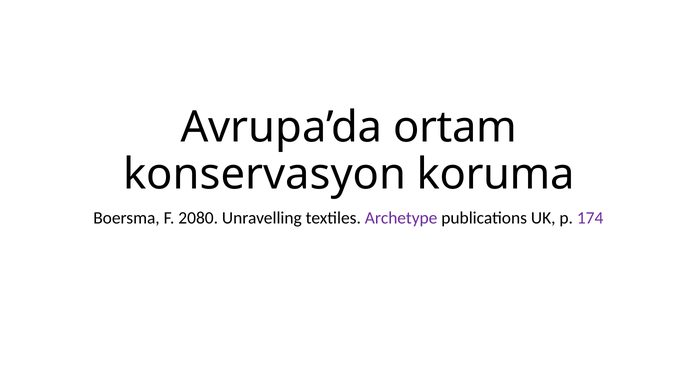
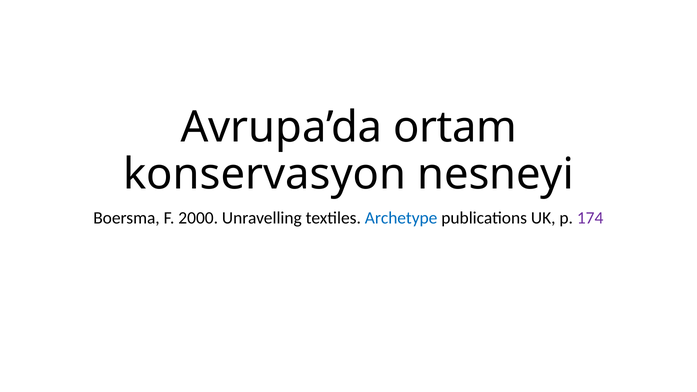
koruma: koruma -> nesneyi (496, 174)
2080: 2080 -> 2000 (198, 218)
Archetype colour: purple -> blue (401, 218)
